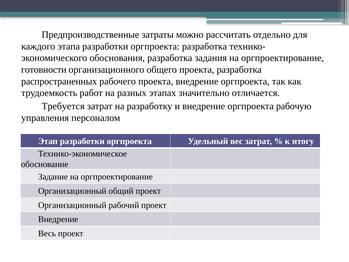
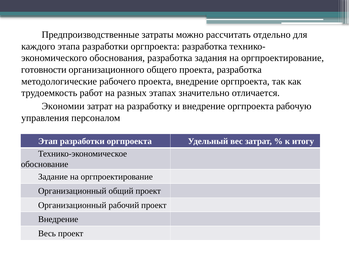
распространенных: распространенных -> методологические (59, 81)
Требуется: Требуется -> Экономии (63, 106)
